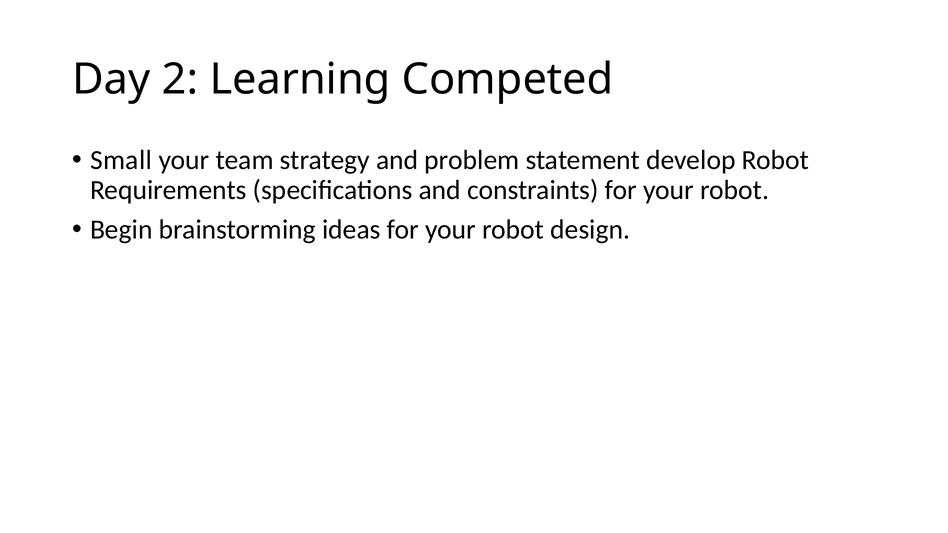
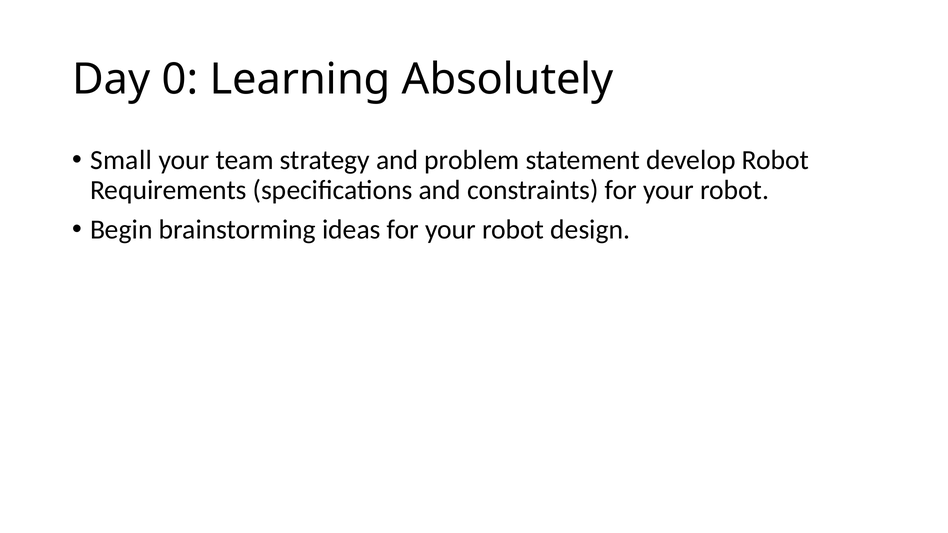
2: 2 -> 0 (180, 80)
Competed: Competed -> Absolutely (508, 80)
